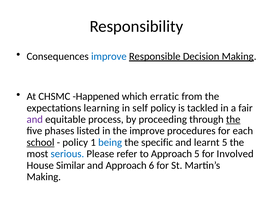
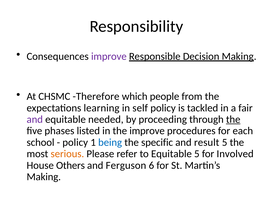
improve colour: blue -> purple (109, 56)
Happened: Happened -> Therefore (96, 96)
erratic: erratic -> people (165, 96)
process: process -> needed (106, 119)
school underline: present -> none (41, 142)
learnt: learnt -> result (207, 142)
serious colour: blue -> orange (67, 154)
to Approach: Approach -> Equitable (171, 154)
Similar: Similar -> Others (70, 165)
and Approach: Approach -> Ferguson (126, 165)
